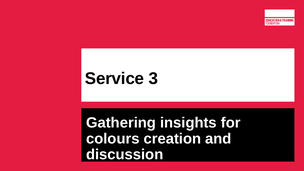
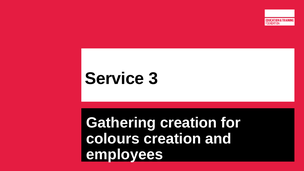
Gathering insights: insights -> creation (188, 123)
discussion: discussion -> employees (125, 155)
